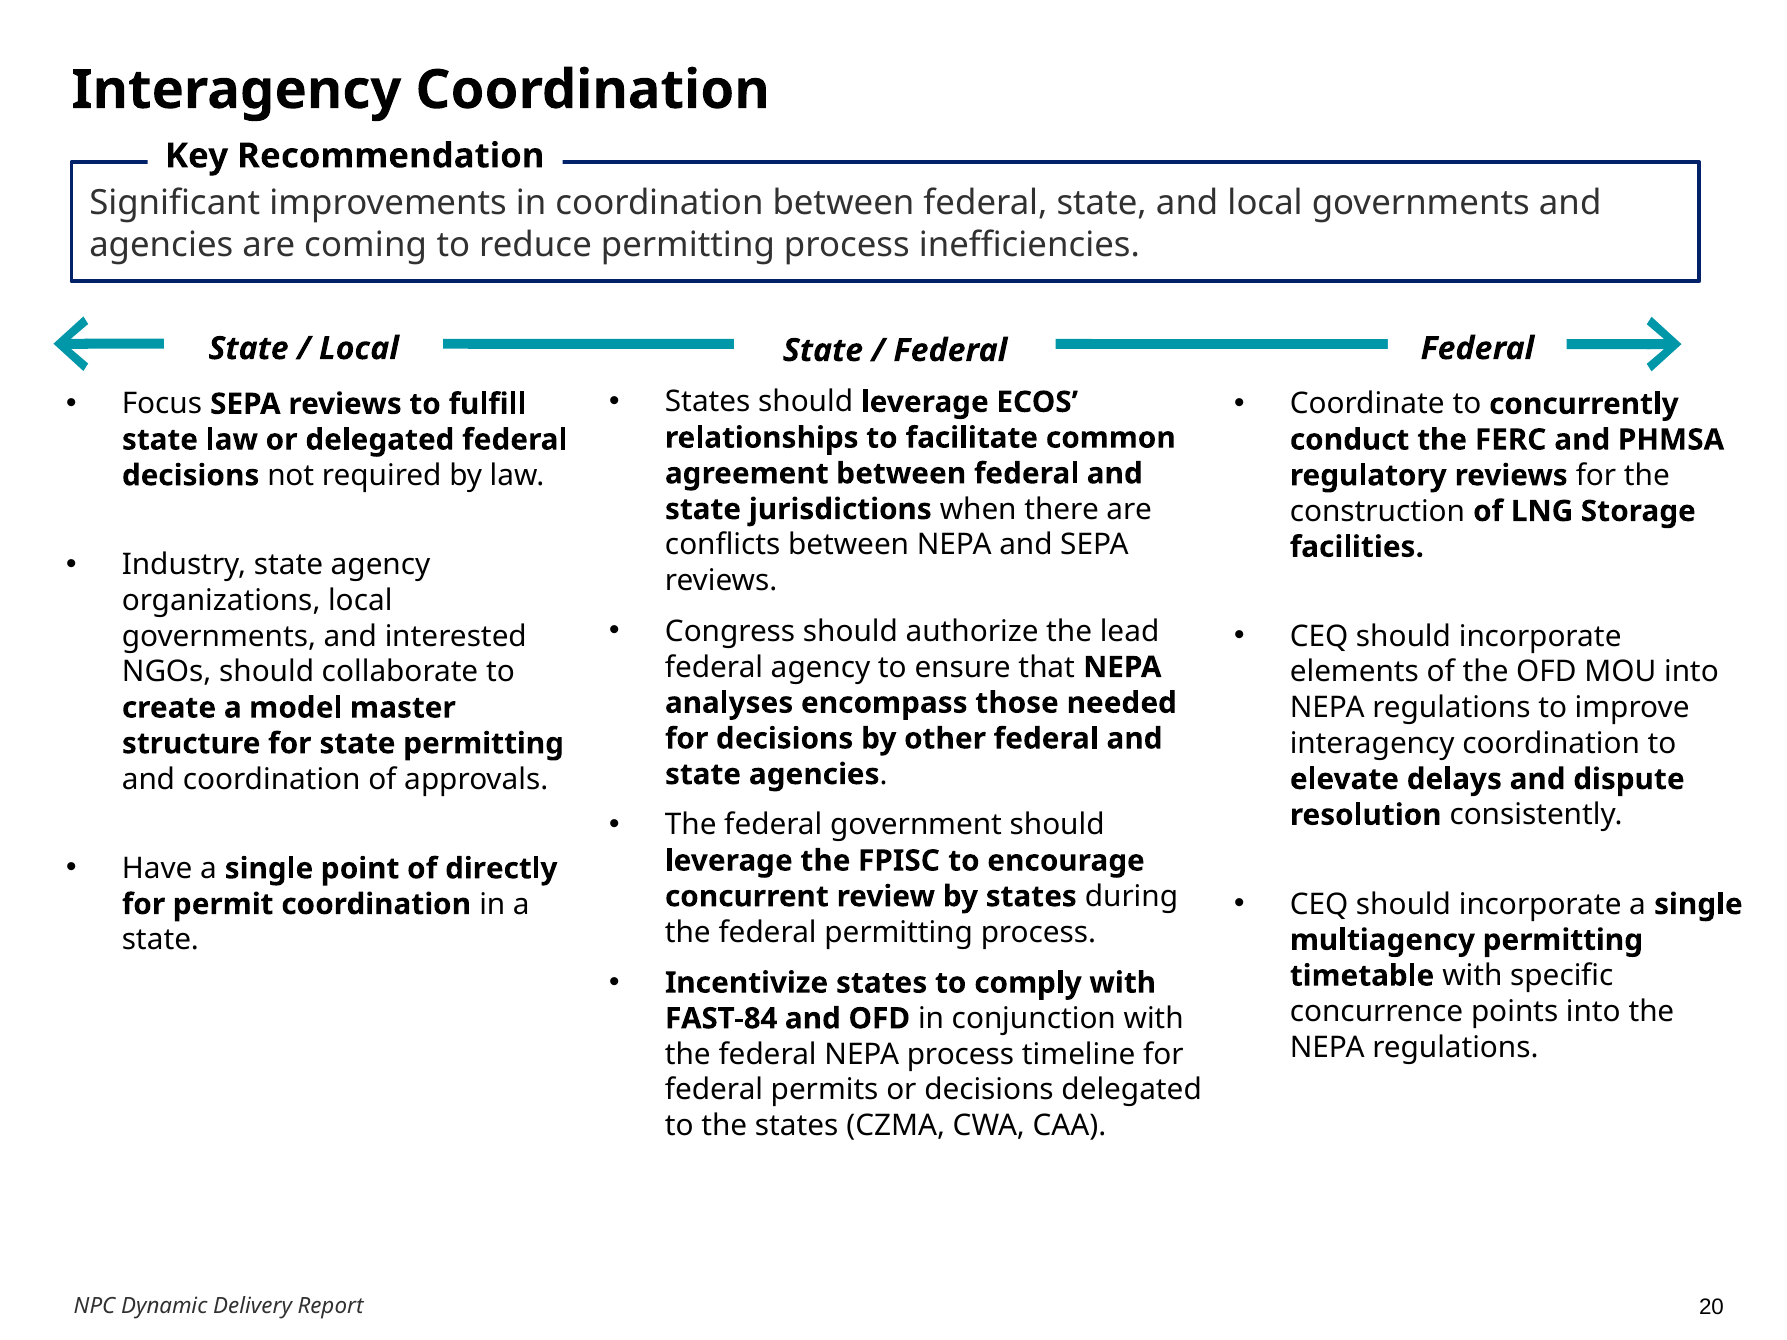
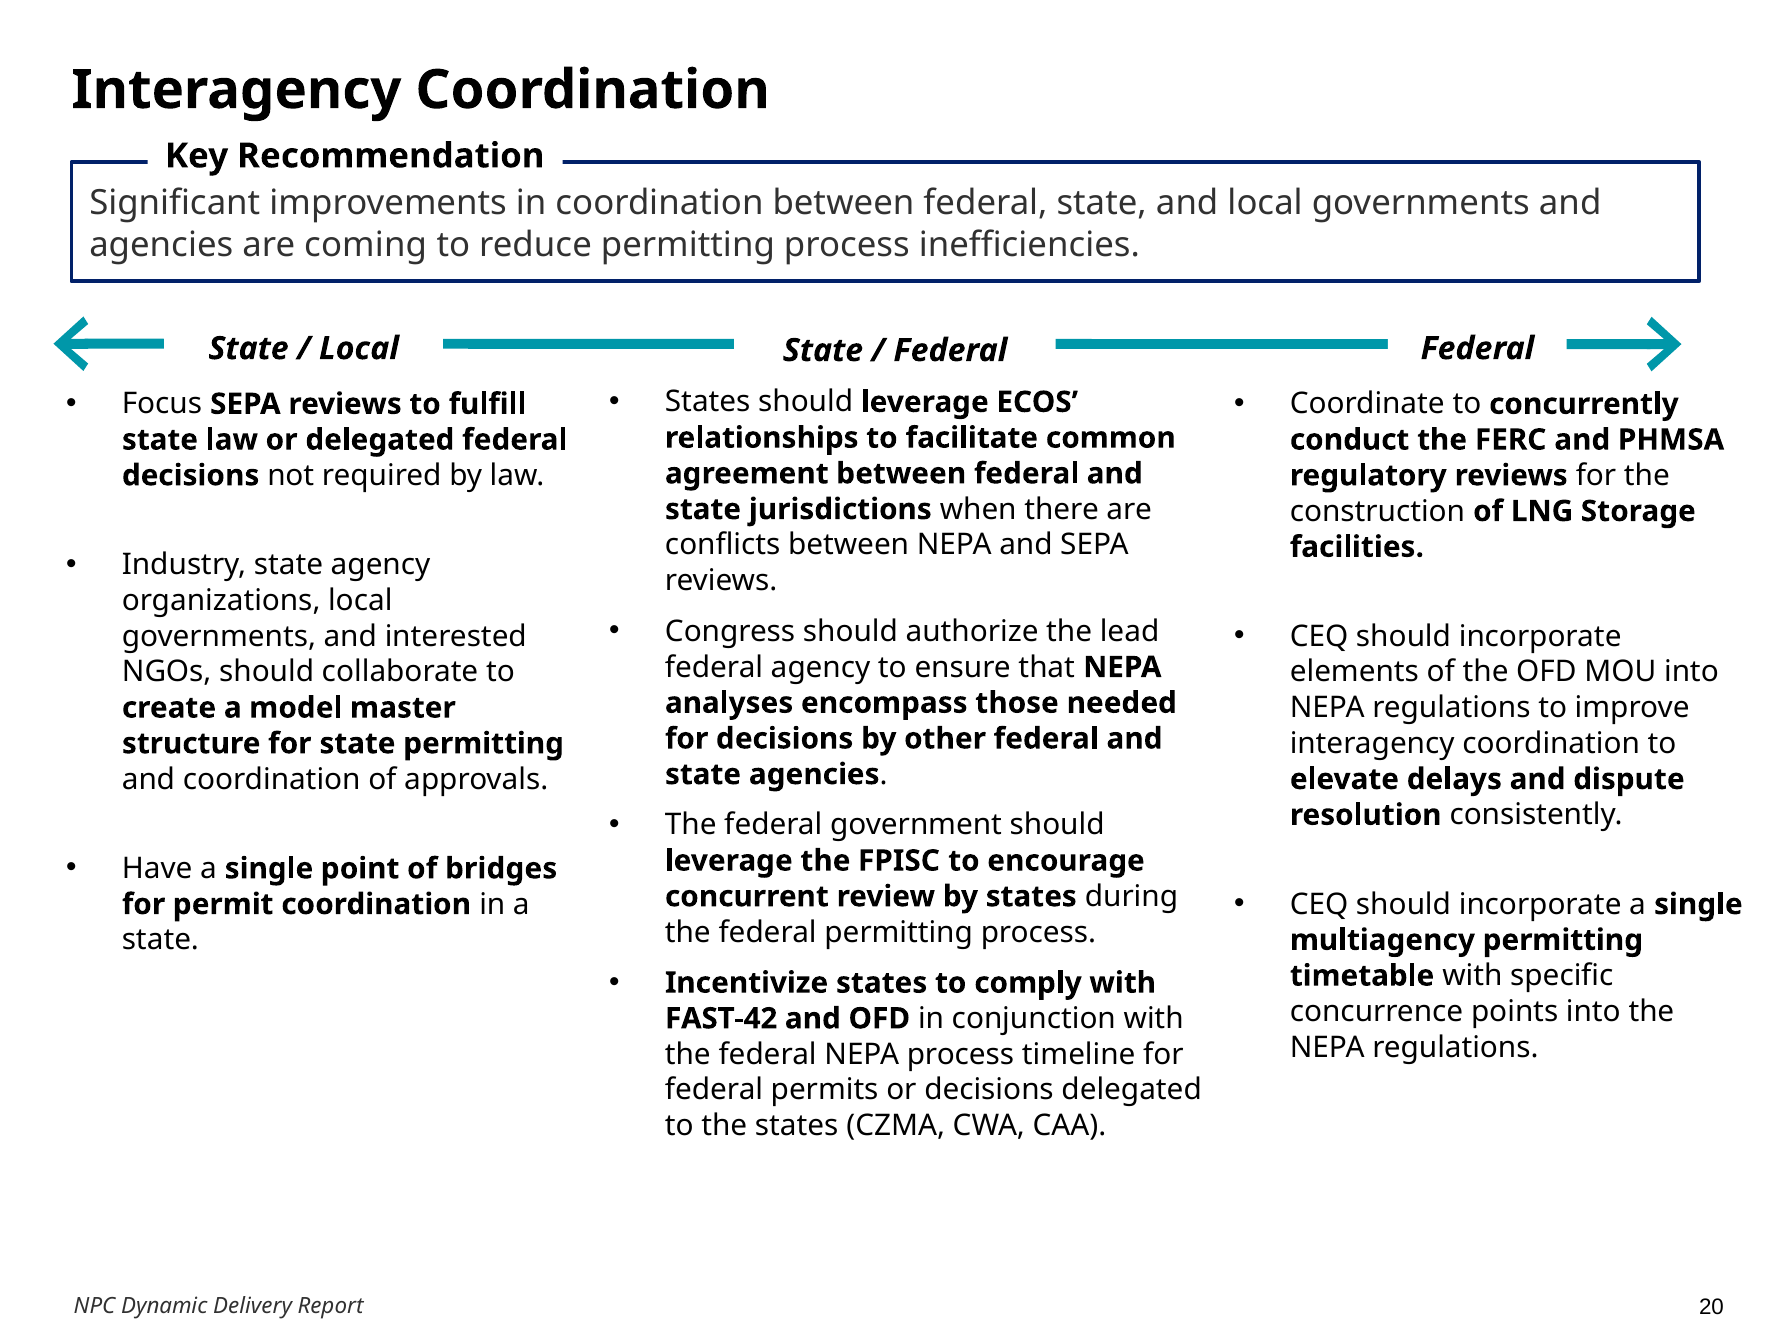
directly: directly -> bridges (501, 869)
FAST-84: FAST-84 -> FAST-42 (721, 1019)
